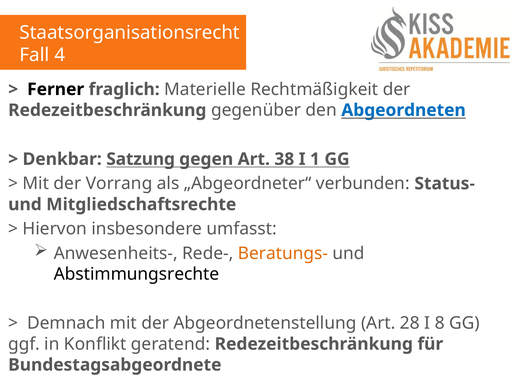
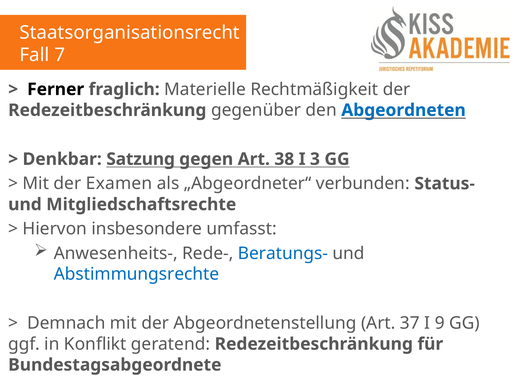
4: 4 -> 7 (60, 55)
1: 1 -> 3 (315, 159)
Vorrang: Vorrang -> Examen (119, 183)
Beratungs- colour: orange -> blue (283, 253)
Abstimmungsrechte colour: black -> blue (137, 274)
28: 28 -> 37 (410, 323)
8: 8 -> 9 (440, 323)
